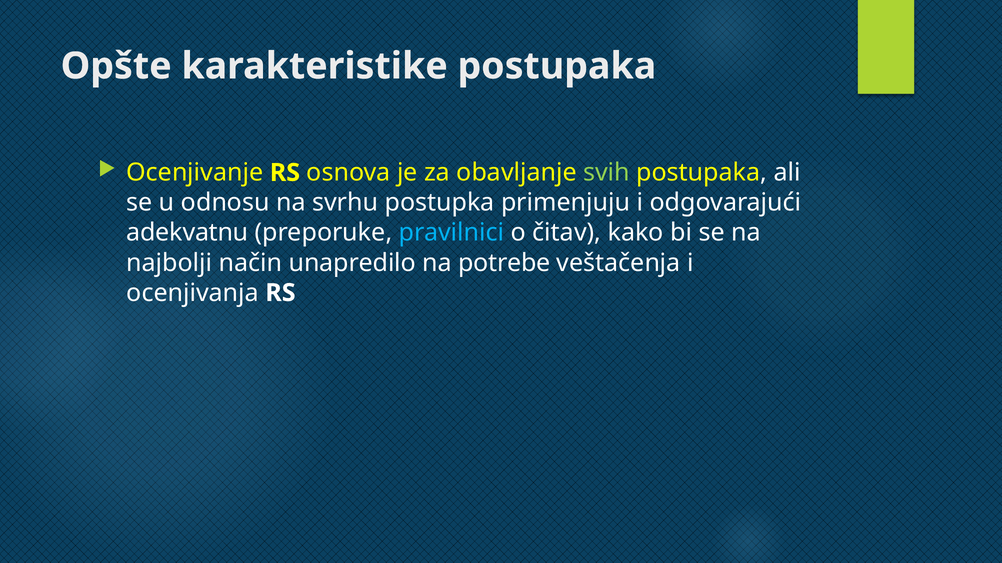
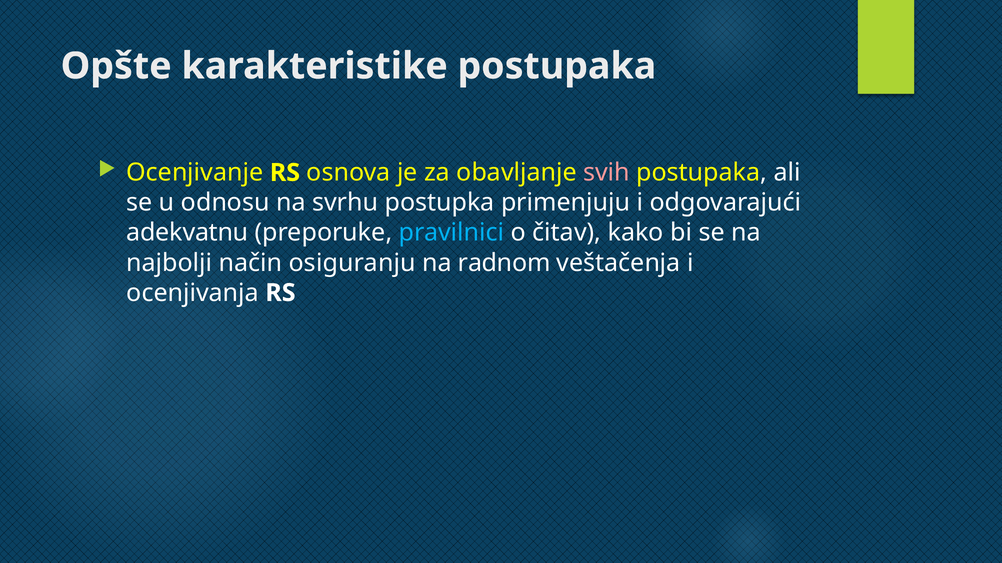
svih colour: light green -> pink (607, 173)
unapredilo: unapredilo -> osiguranju (352, 263)
potrebe: potrebe -> radnom (504, 263)
